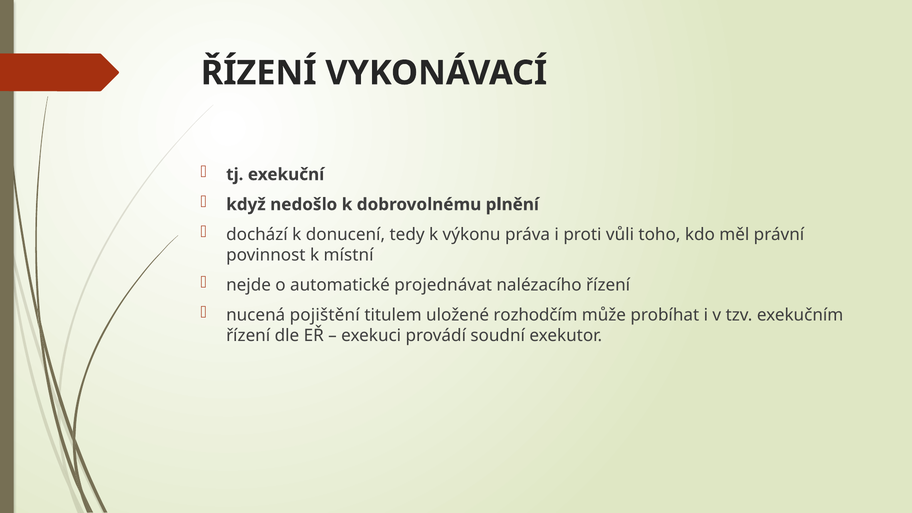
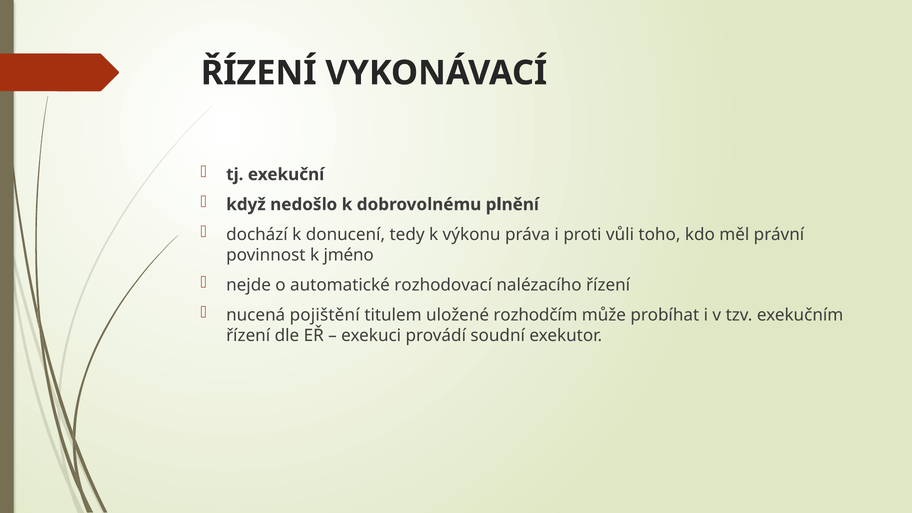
místní: místní -> jméno (349, 255)
projednávat: projednávat -> rozhodovací (443, 285)
